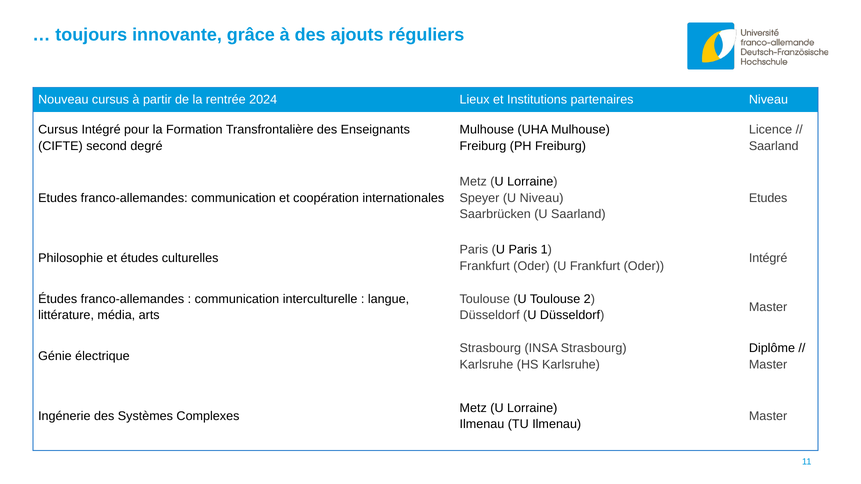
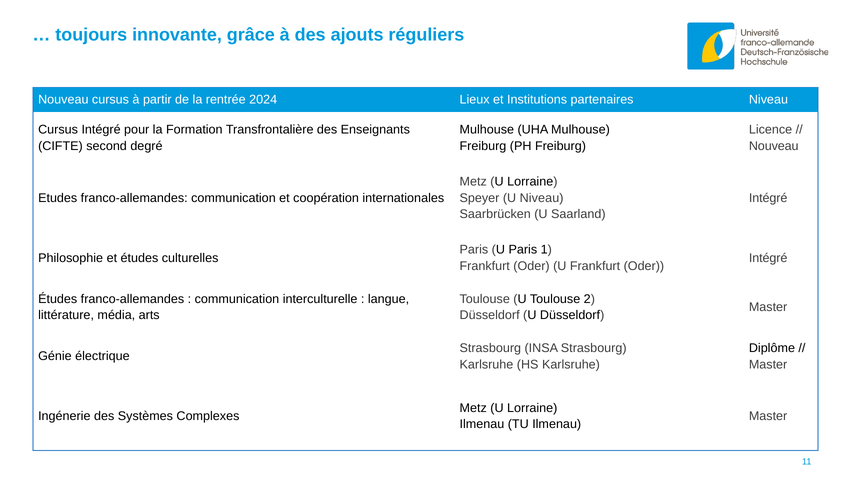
Saarland: Saarland -> Nouveau (774, 146)
Etudes: Etudes -> Intégré (768, 198)
